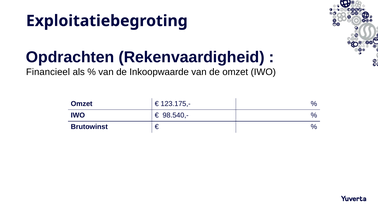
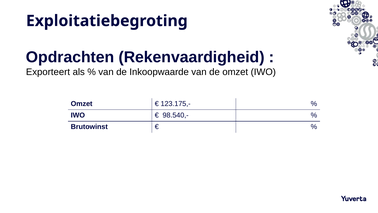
Financieel: Financieel -> Exporteert (48, 72)
